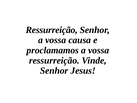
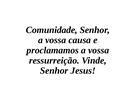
Ressurreição: Ressurreição -> Comunidade (52, 30)
